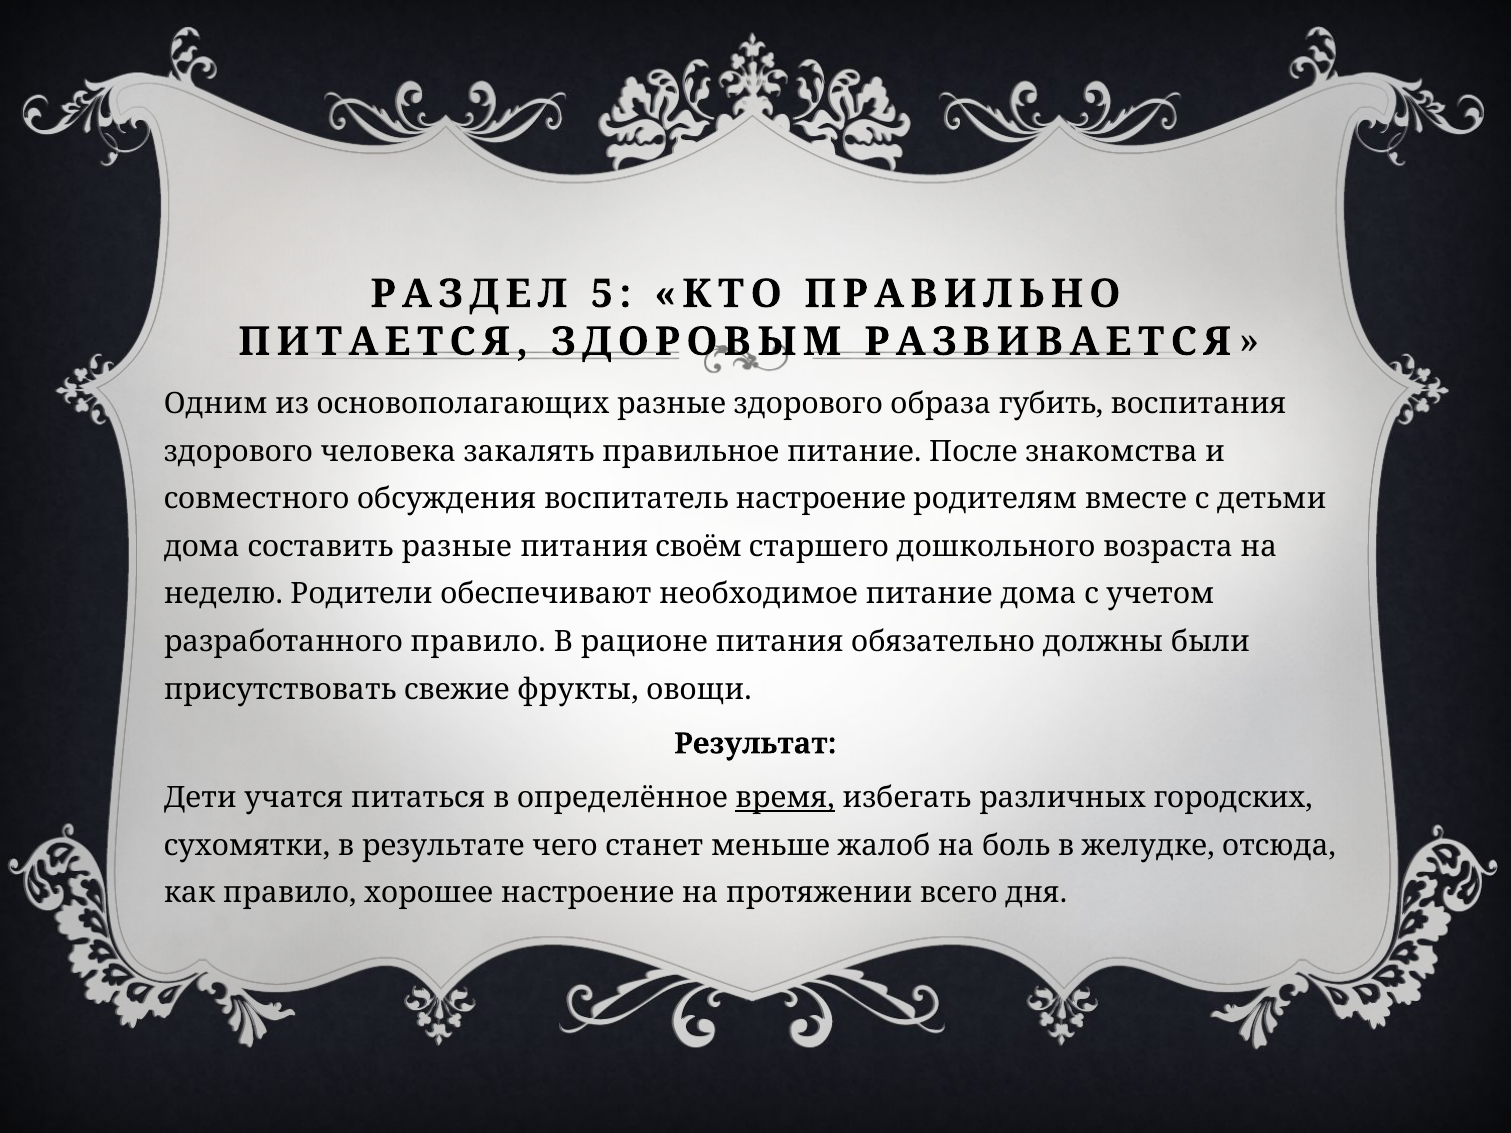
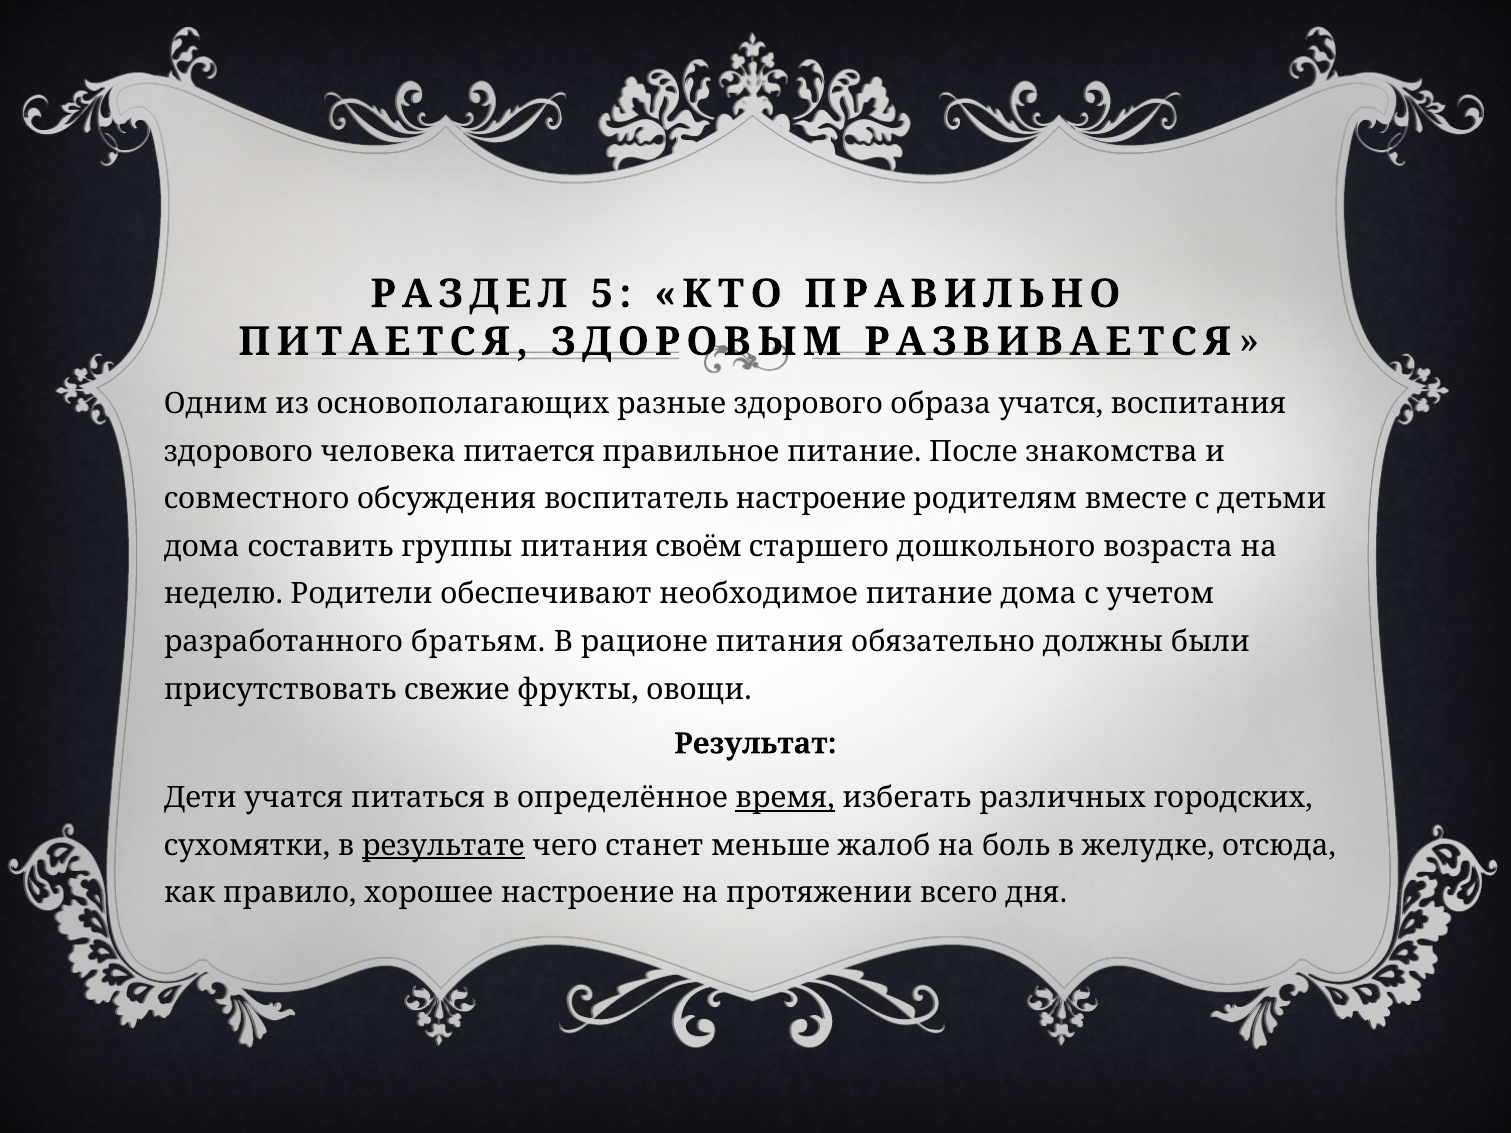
образа губить: губить -> учатся (1051, 404)
человека закалять: закалять -> питается (529, 452)
составить разные: разные -> группы (457, 547)
разработанного правило: правило -> братьям (478, 642)
результате underline: none -> present (443, 846)
